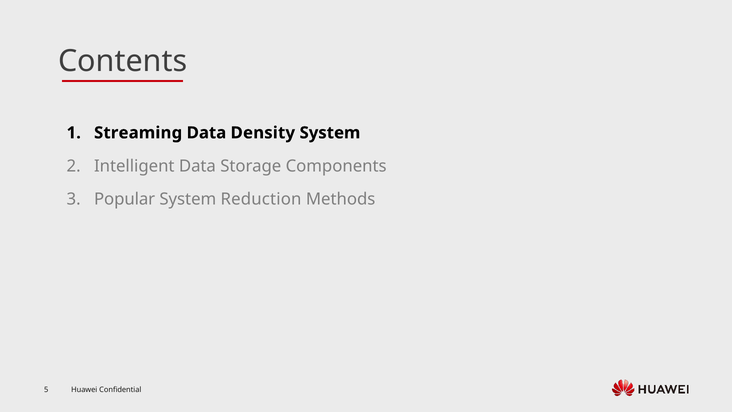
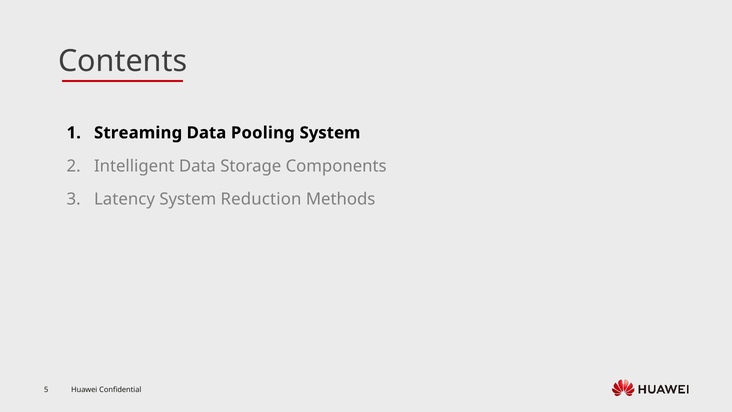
Density: Density -> Pooling (263, 133)
Popular: Popular -> Latency (125, 199)
